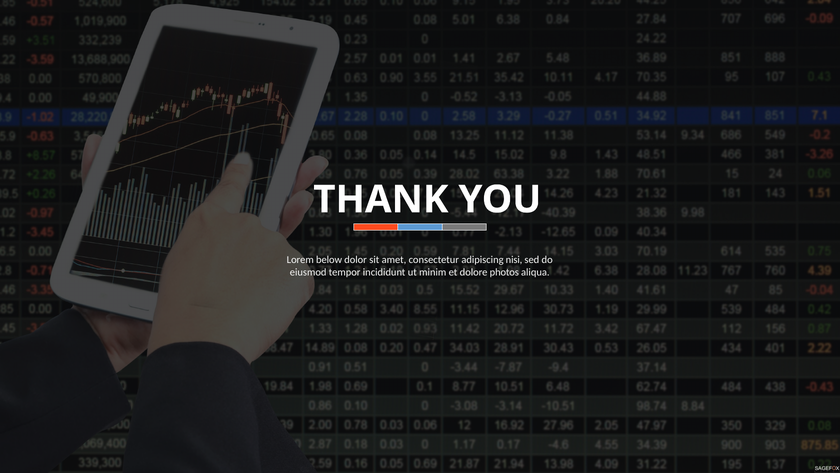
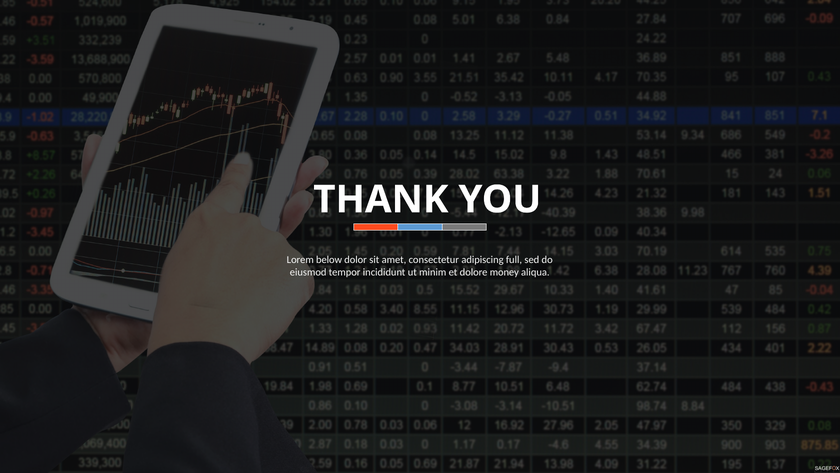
nisi: nisi -> full (514, 259)
photos: photos -> money (504, 272)
